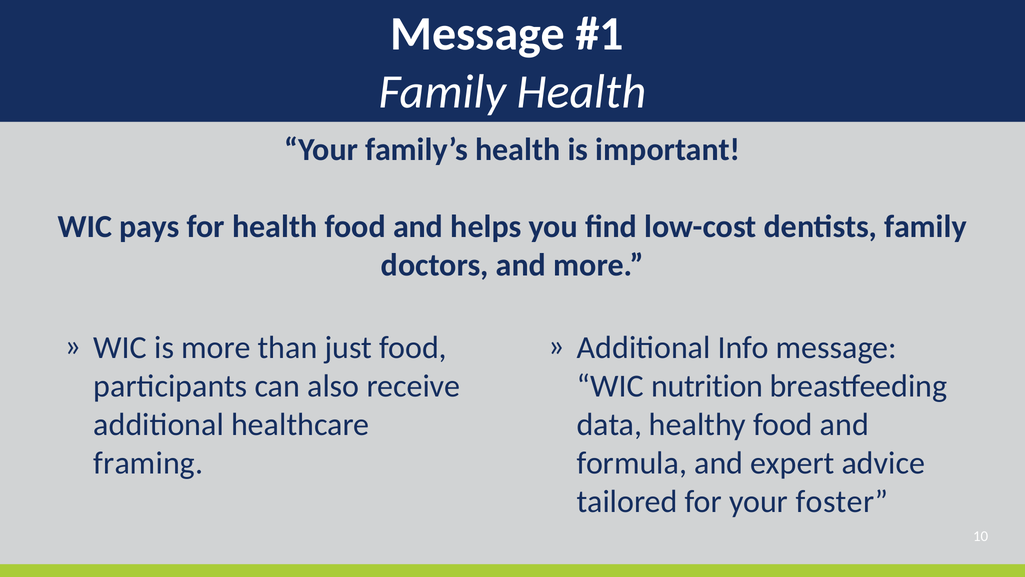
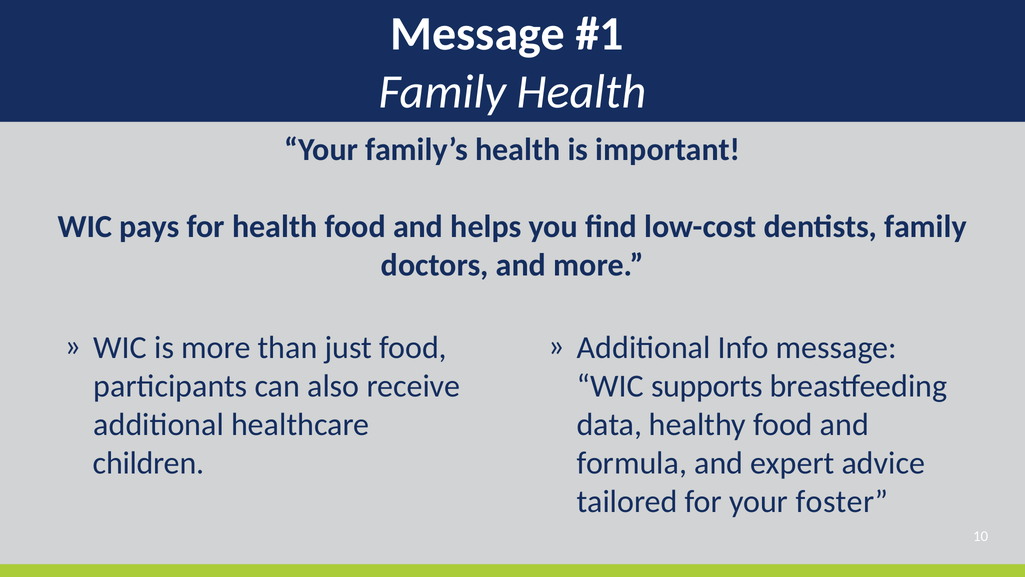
nutrition: nutrition -> supports (707, 386)
framing: framing -> children (148, 463)
